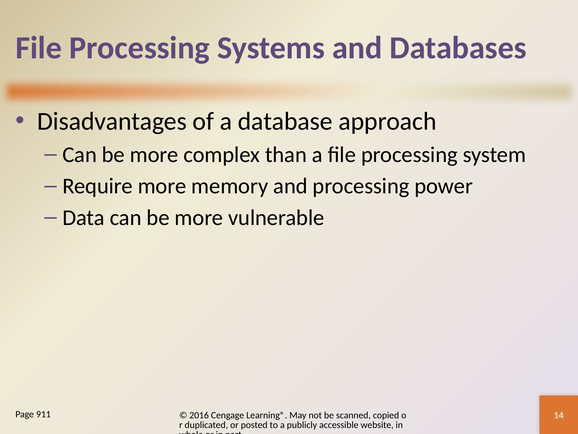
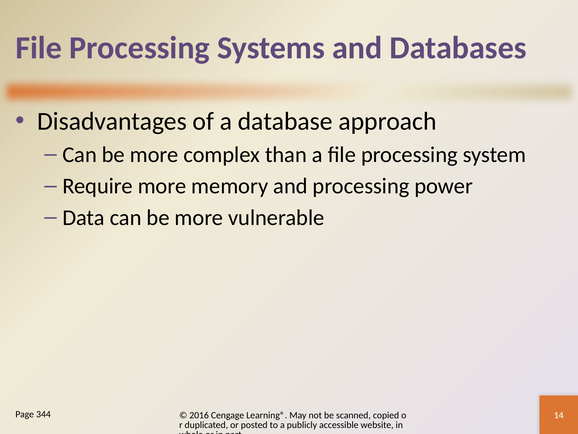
911: 911 -> 344 (43, 414)
